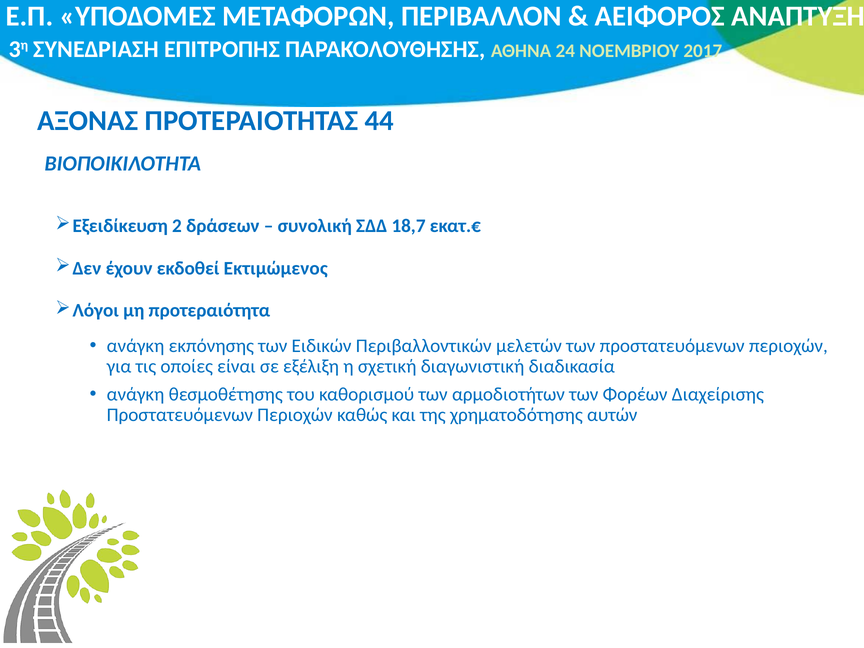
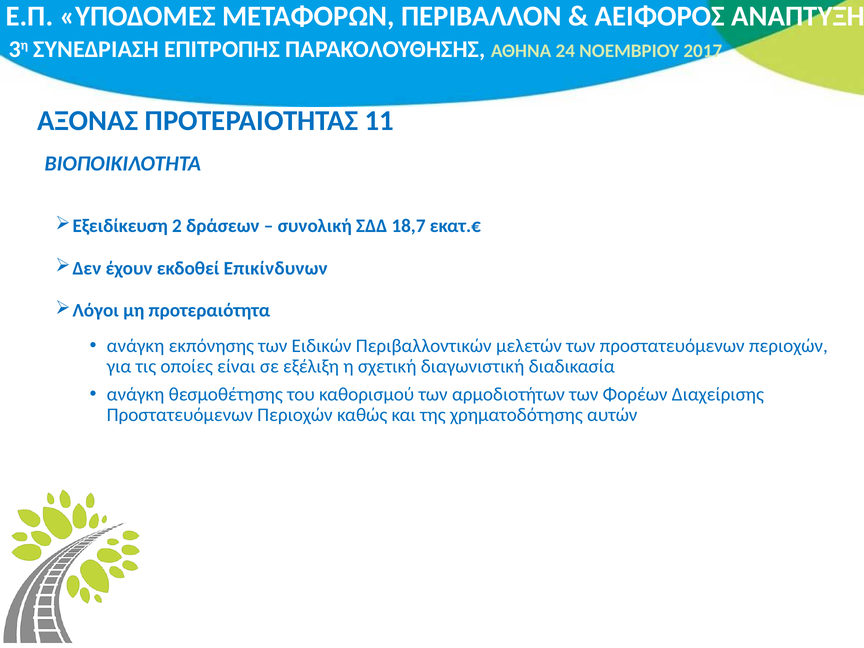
44: 44 -> 11 (379, 121)
Εκτιμώμενος: Εκτιμώμενος -> Επικίνδυνων (276, 268)
